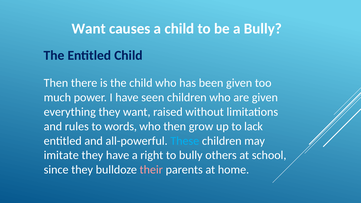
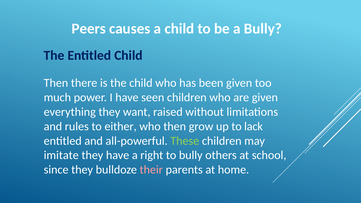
Want: Want -> Peers (89, 29)
words: words -> either (121, 126)
These colour: light blue -> light green (185, 141)
